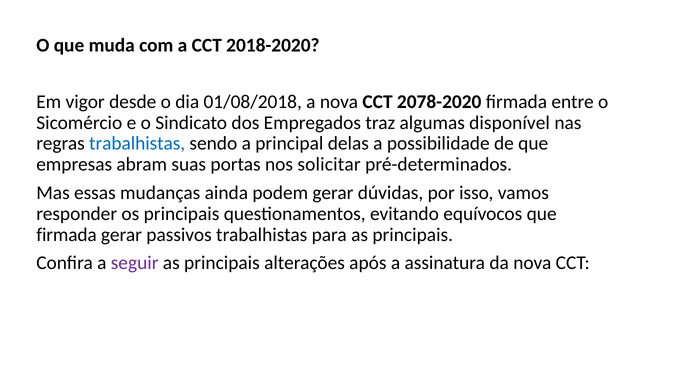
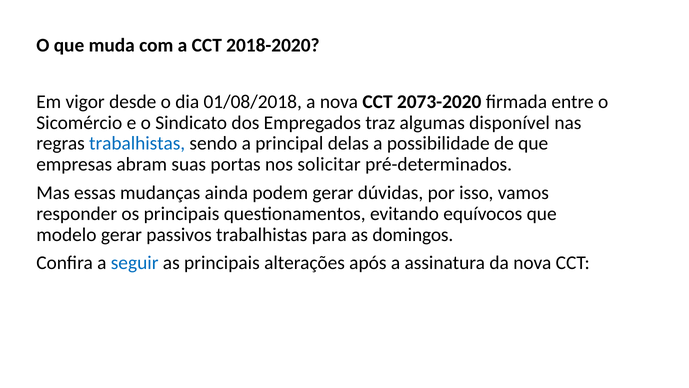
2078-2020: 2078-2020 -> 2073-2020 (439, 102)
firmada: firmada -> modelo (66, 234)
para as principais: principais -> domingos (413, 234)
seguir colour: purple -> blue (135, 263)
